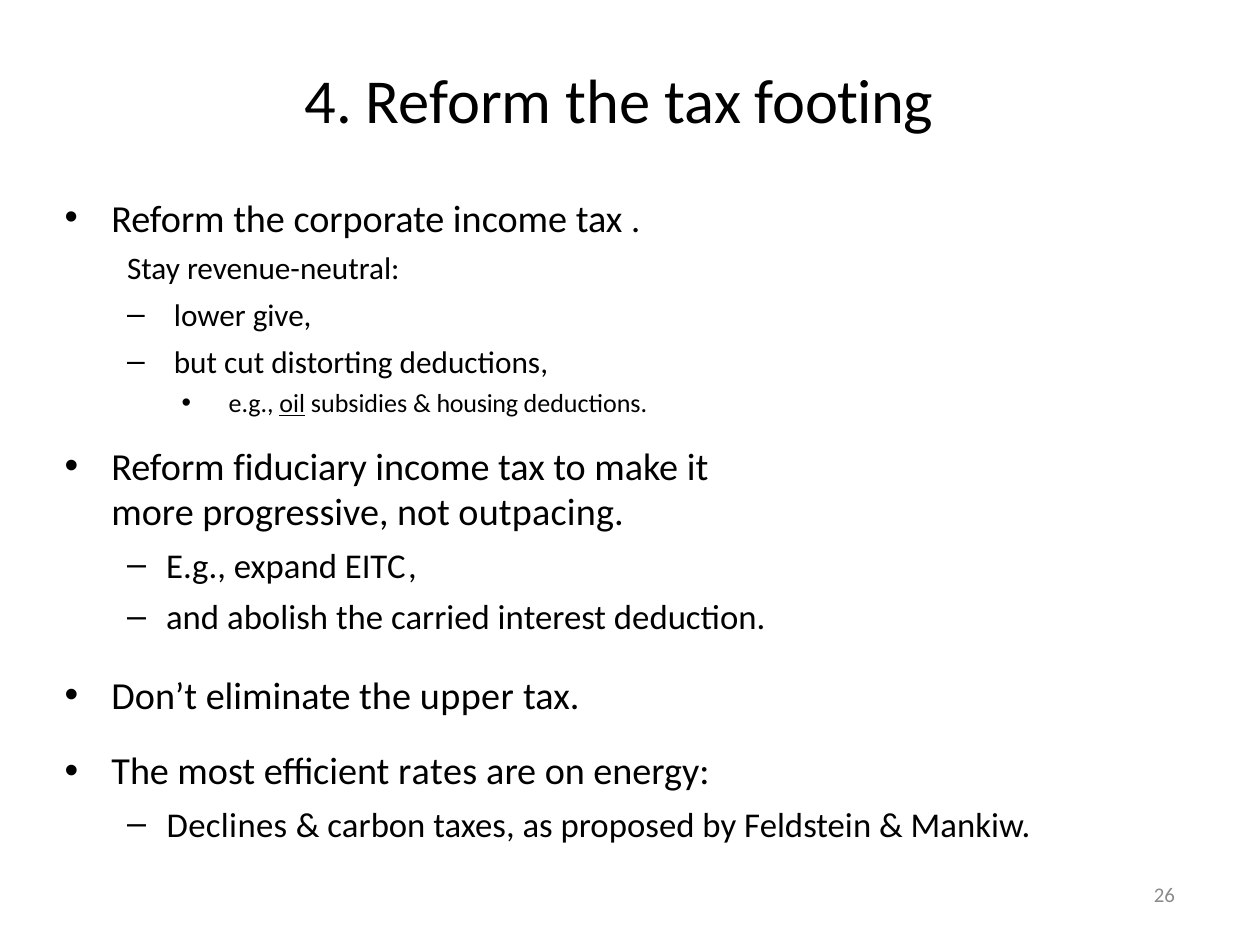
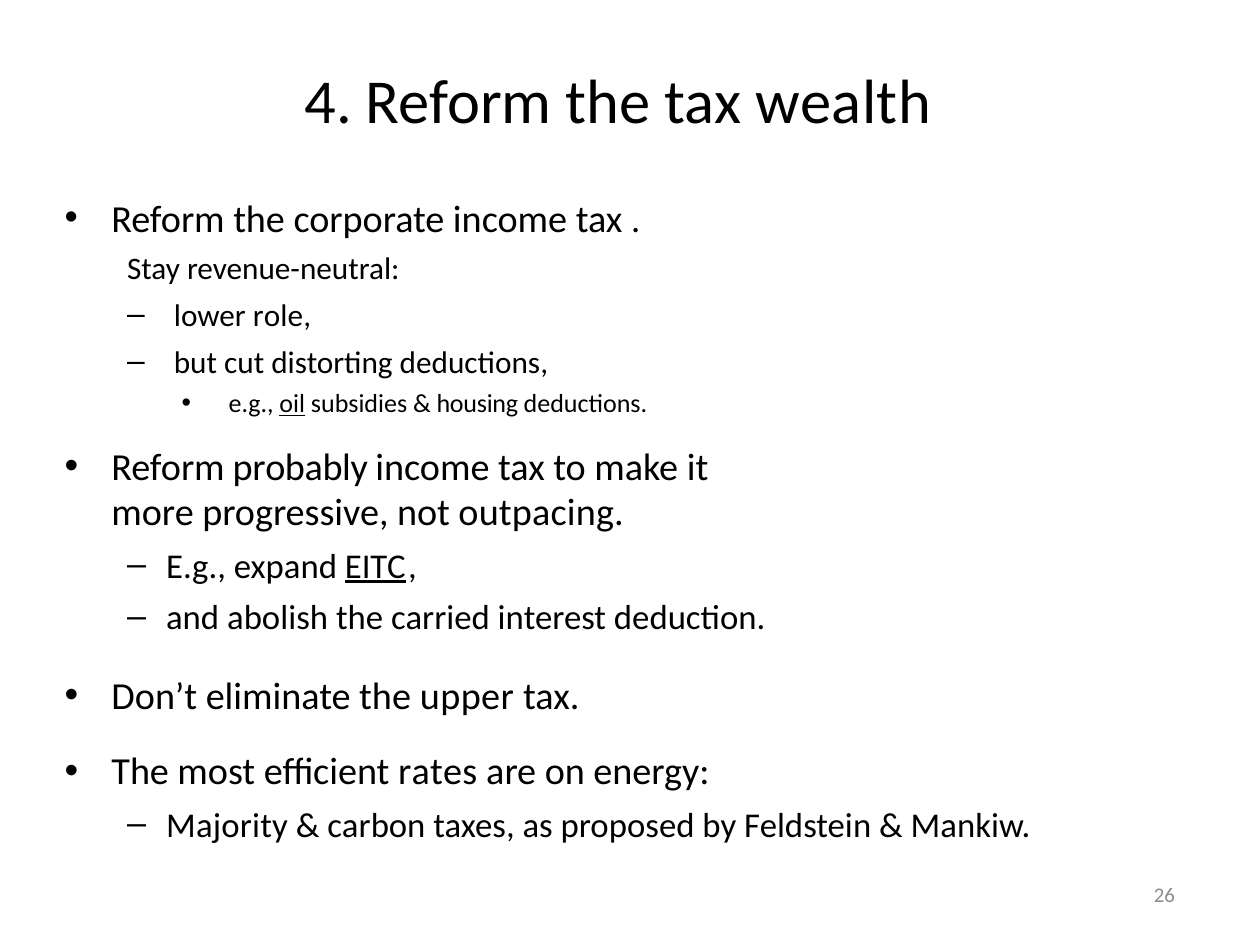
footing: footing -> wealth (843, 103)
give: give -> role (282, 316)
fiduciary: fiduciary -> probably (300, 467)
EITC underline: none -> present (375, 566)
Declines: Declines -> Majority (227, 825)
